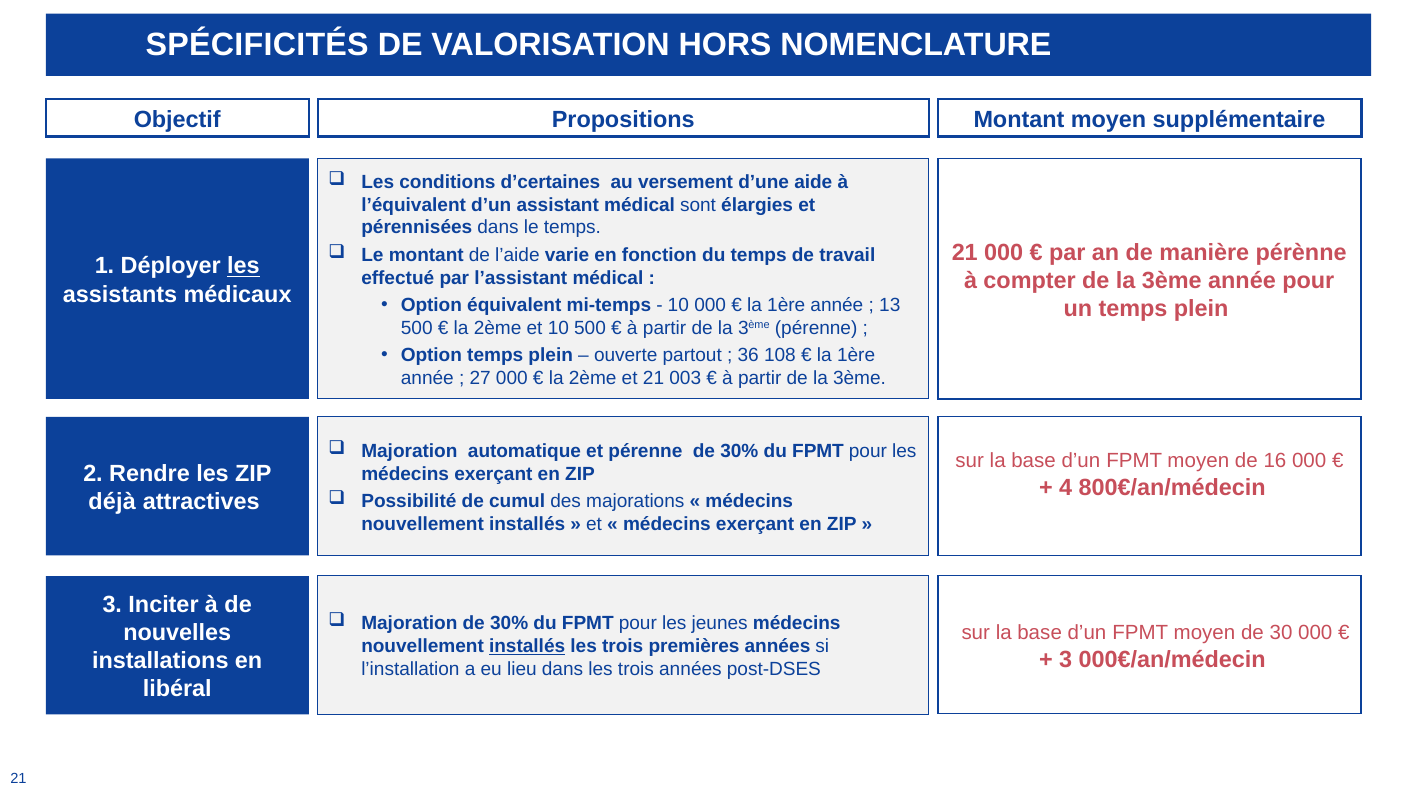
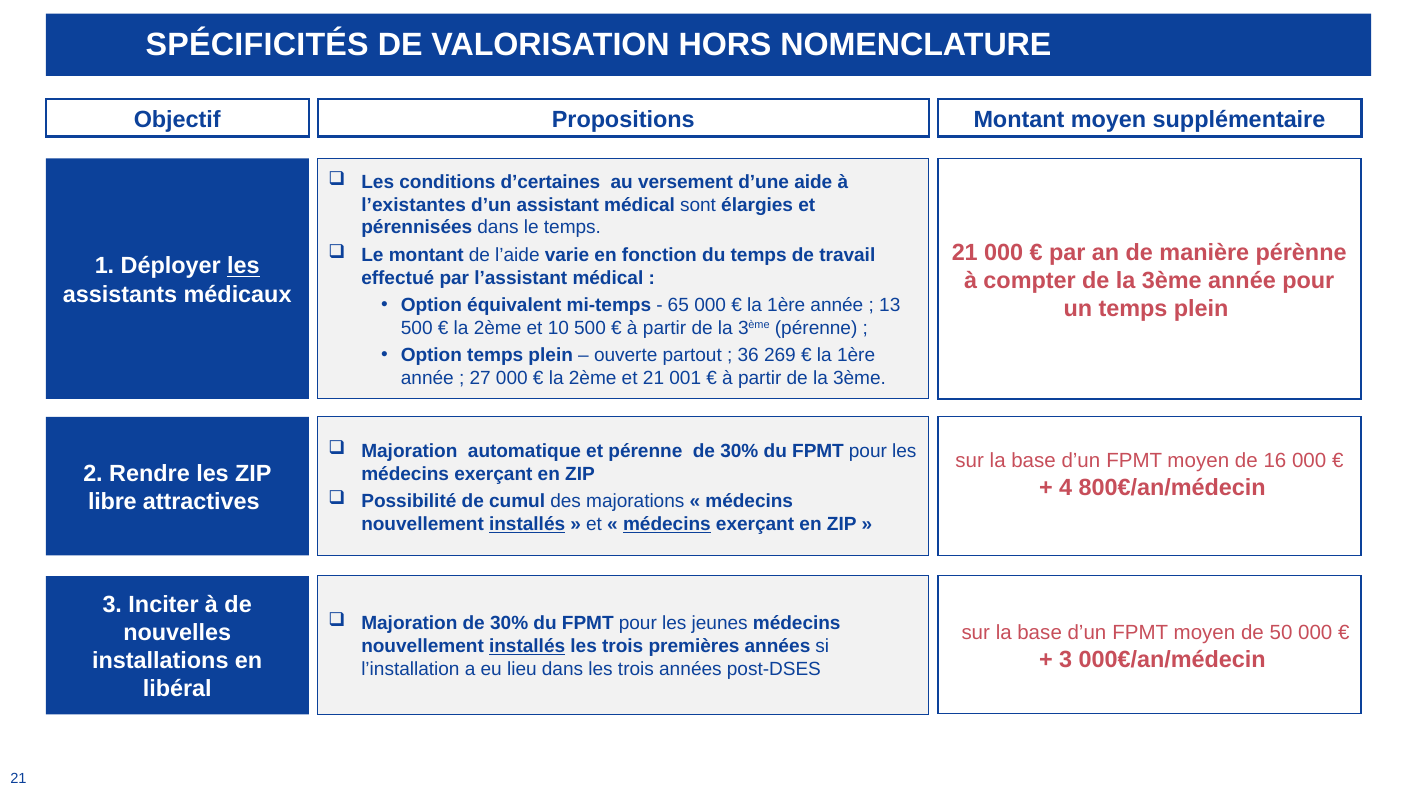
l’équivalent: l’équivalent -> l’existantes (414, 205)
10: 10 -> 65 (678, 305)
108: 108 -> 269 (780, 355)
003: 003 -> 001 (685, 378)
déjà: déjà -> libre (112, 502)
installés underline: none -> present (527, 524)
médecins underline: none -> present (667, 524)
30: 30 -> 50 (1281, 633)
